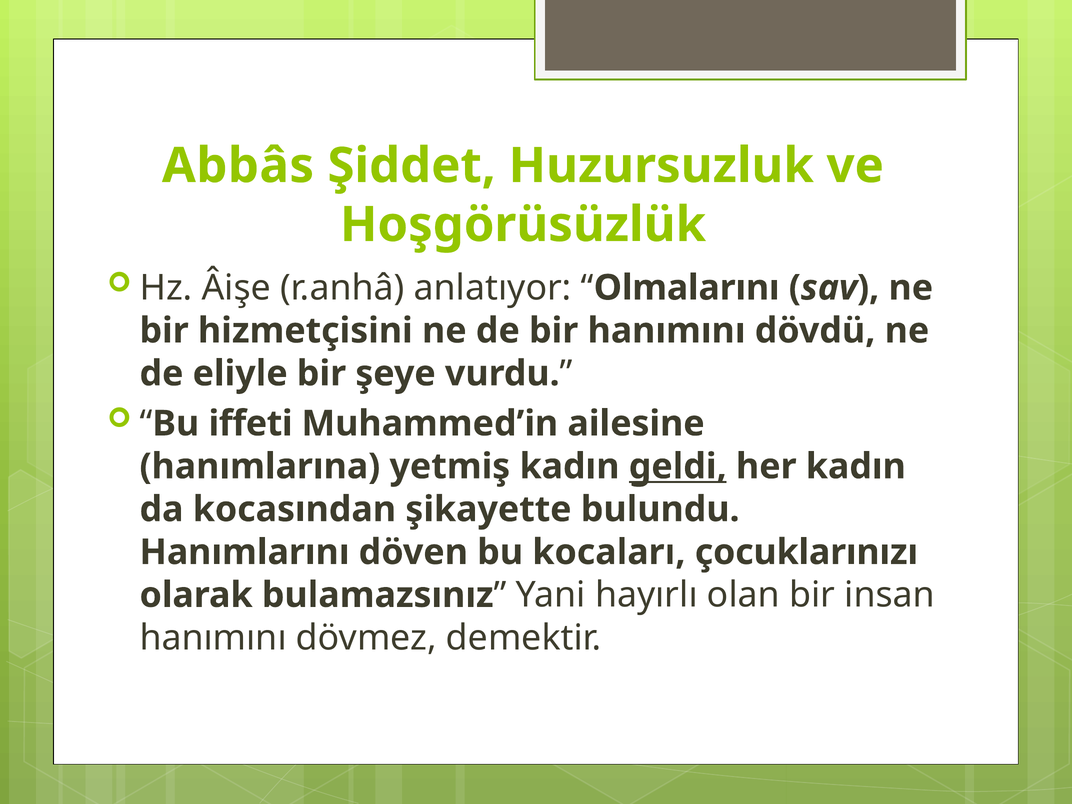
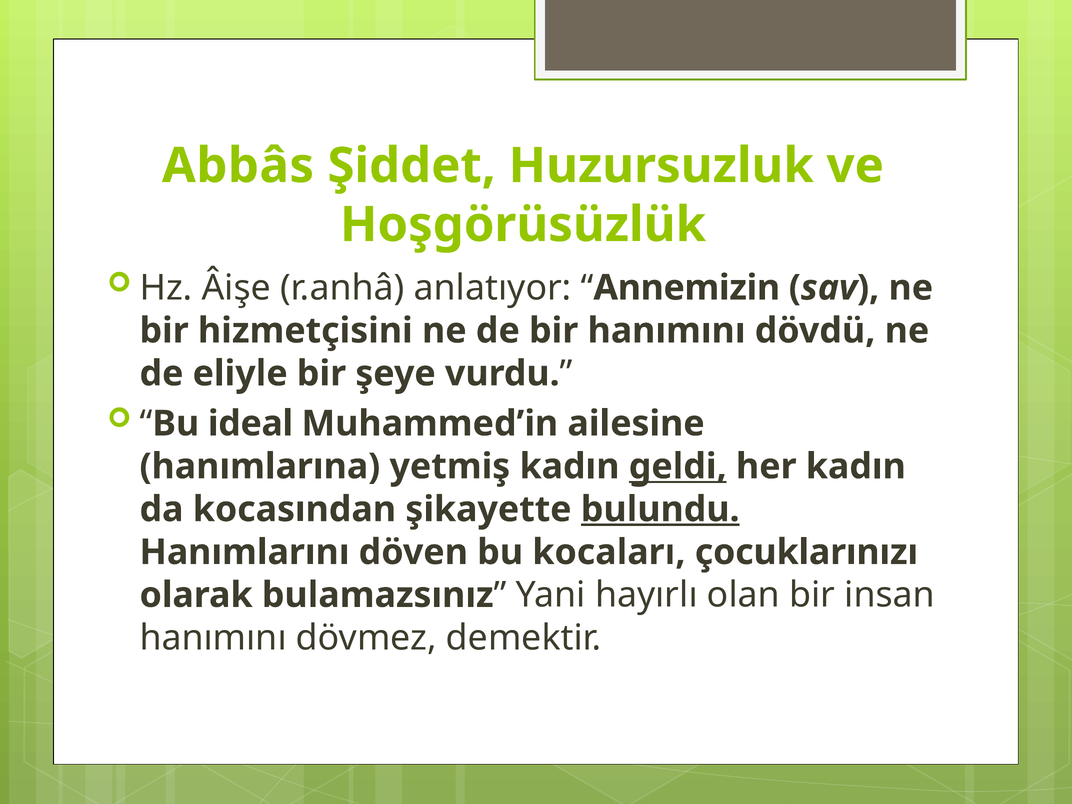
Olmalarını: Olmalarını -> Annemizin (687, 288)
iffeti: iffeti -> ideal (251, 424)
bulundu underline: none -> present (660, 509)
